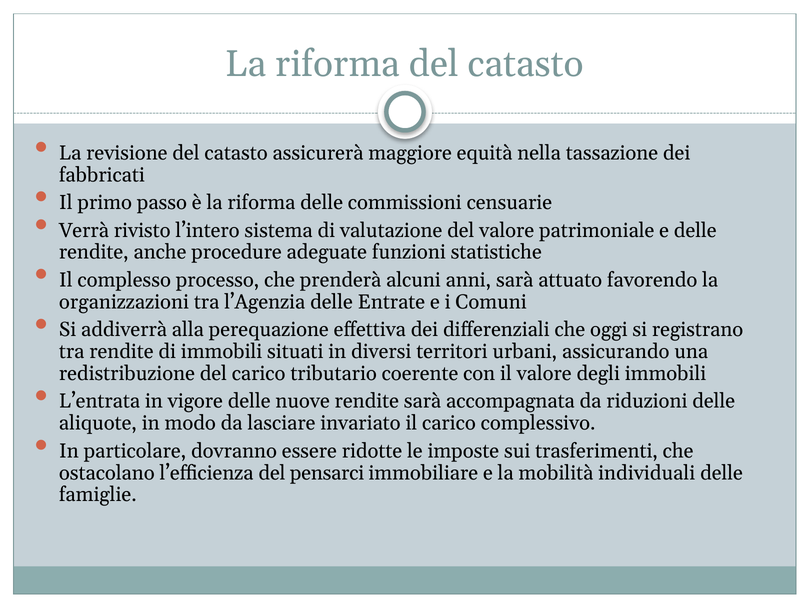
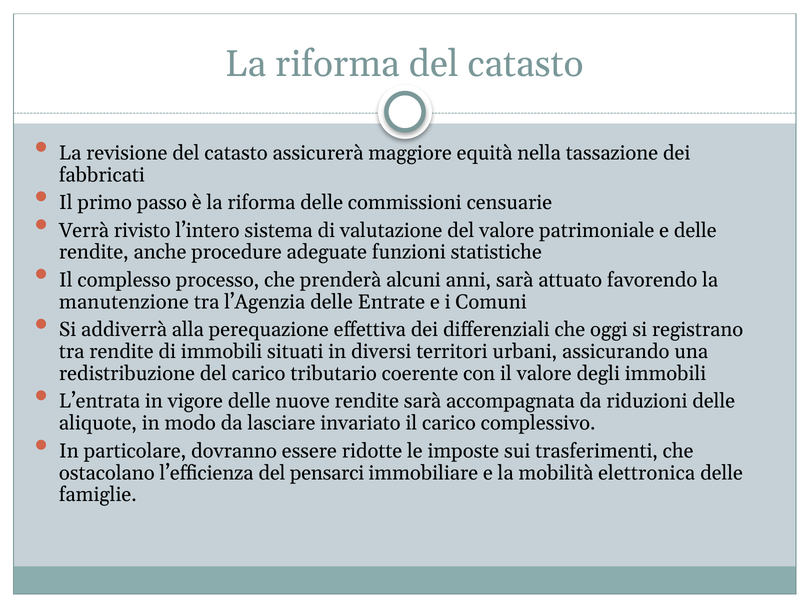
organizzazioni: organizzazioni -> manutenzione (124, 302)
individuali: individuali -> elettronica (647, 472)
